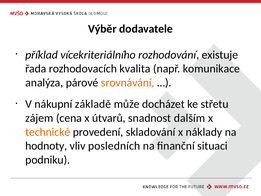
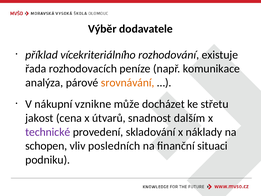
kvalita: kvalita -> peníze (135, 69)
základě: základě -> vznikne (93, 104)
zájem: zájem -> jakost (39, 118)
technické colour: orange -> purple (48, 132)
hodnoty: hodnoty -> schopen (46, 146)
